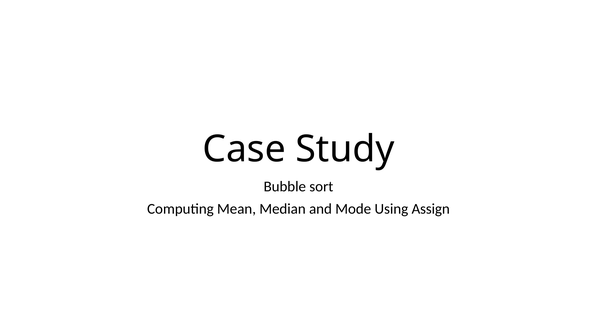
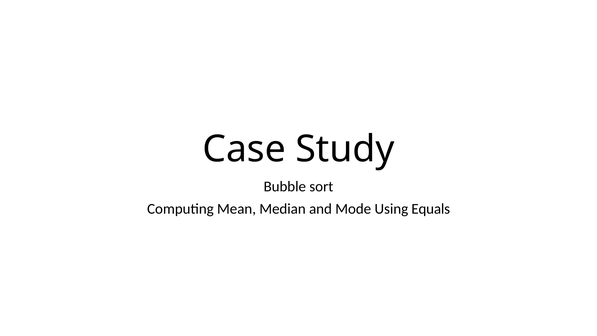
Assign: Assign -> Equals (431, 209)
